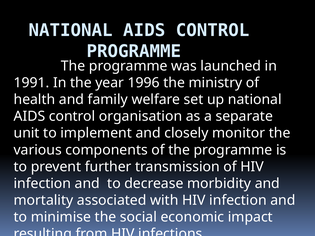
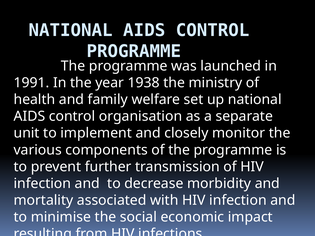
1996: 1996 -> 1938 (144, 83)
